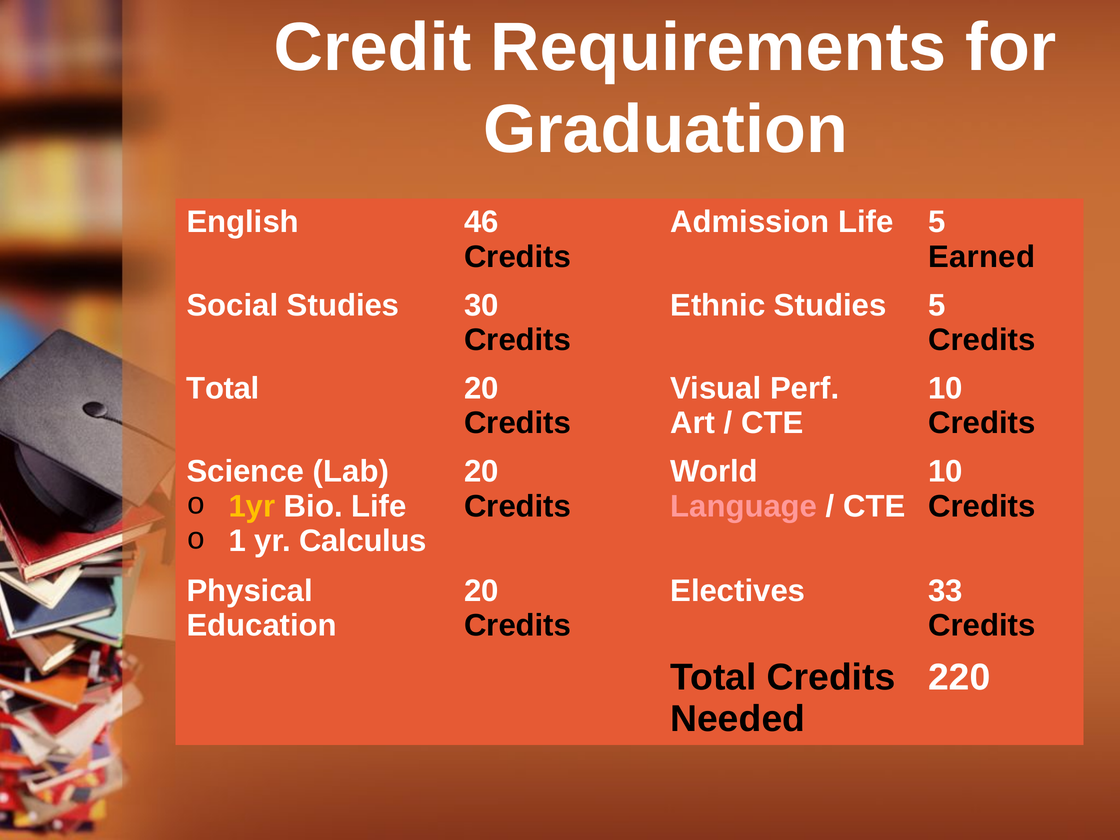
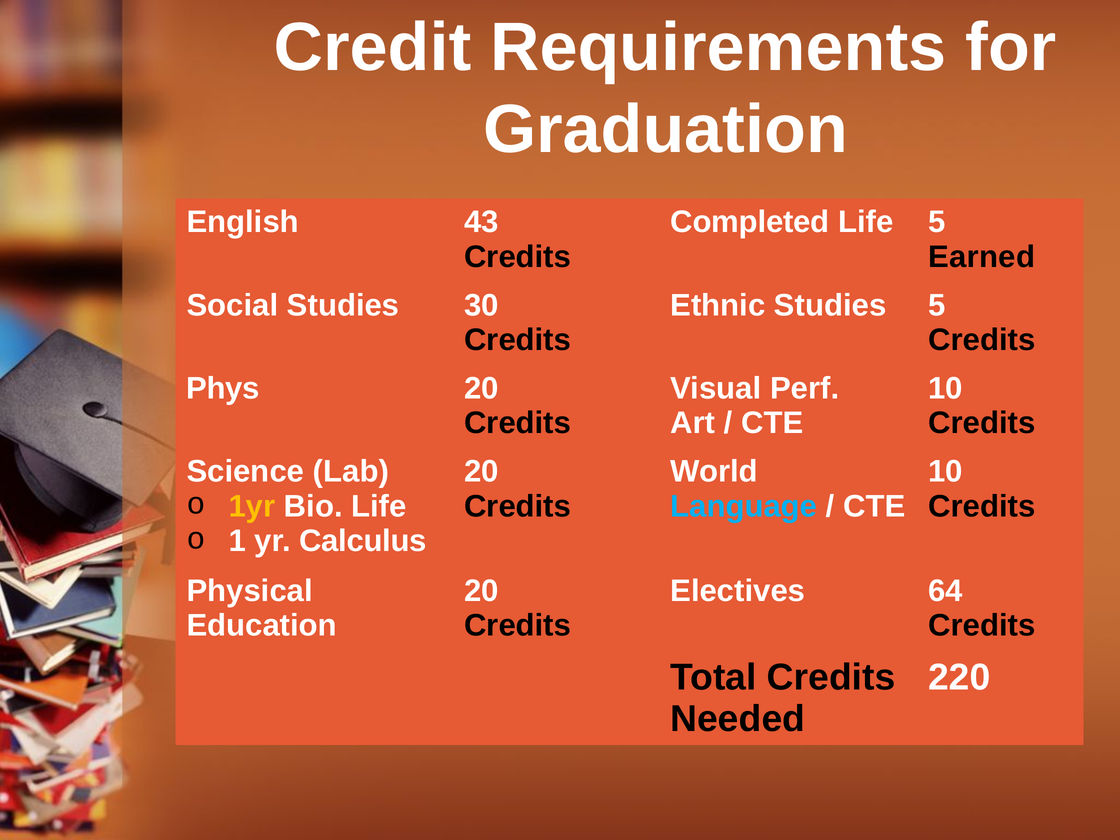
46: 46 -> 43 (481, 222)
Admission: Admission -> Completed (750, 222)
Total: Total -> Phys (223, 388)
Language colour: pink -> light blue (744, 506)
33: 33 -> 64 (945, 591)
